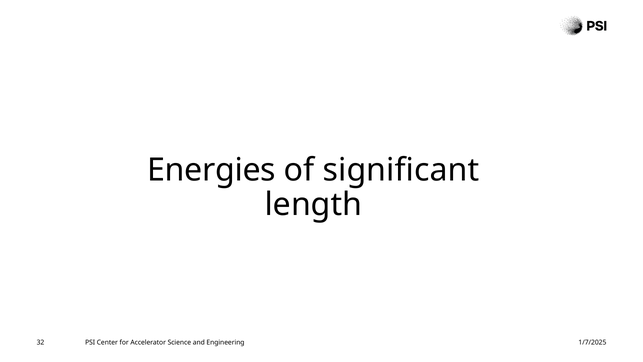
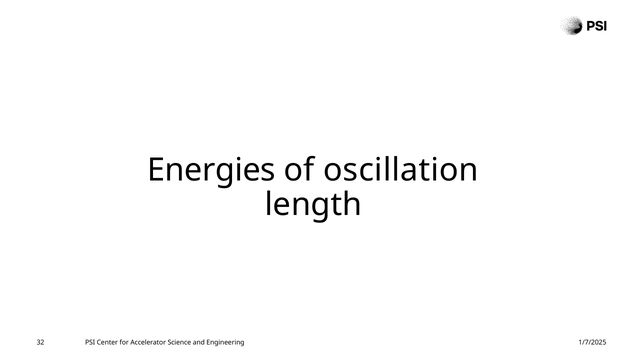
significant: significant -> oscillation (401, 170)
